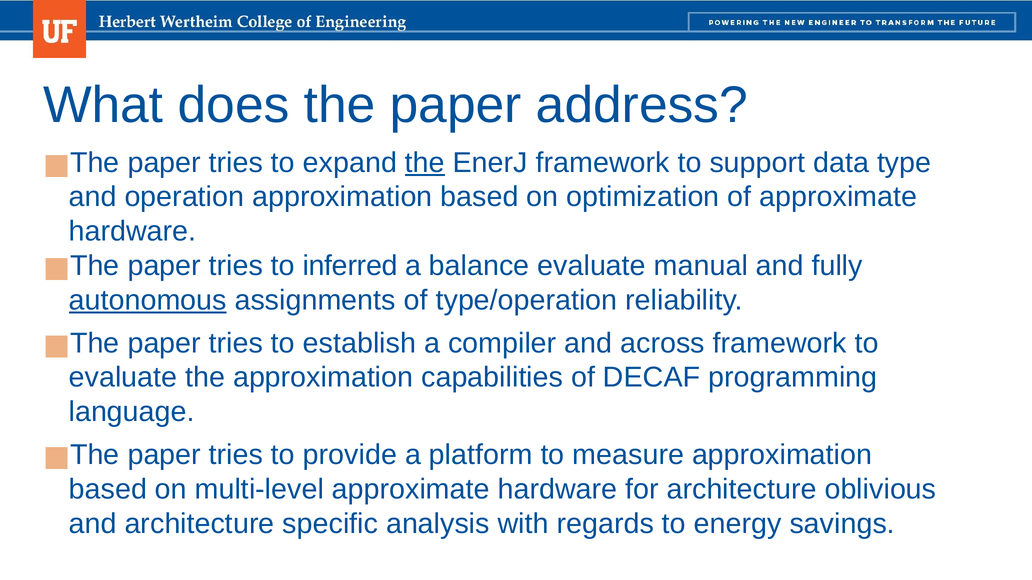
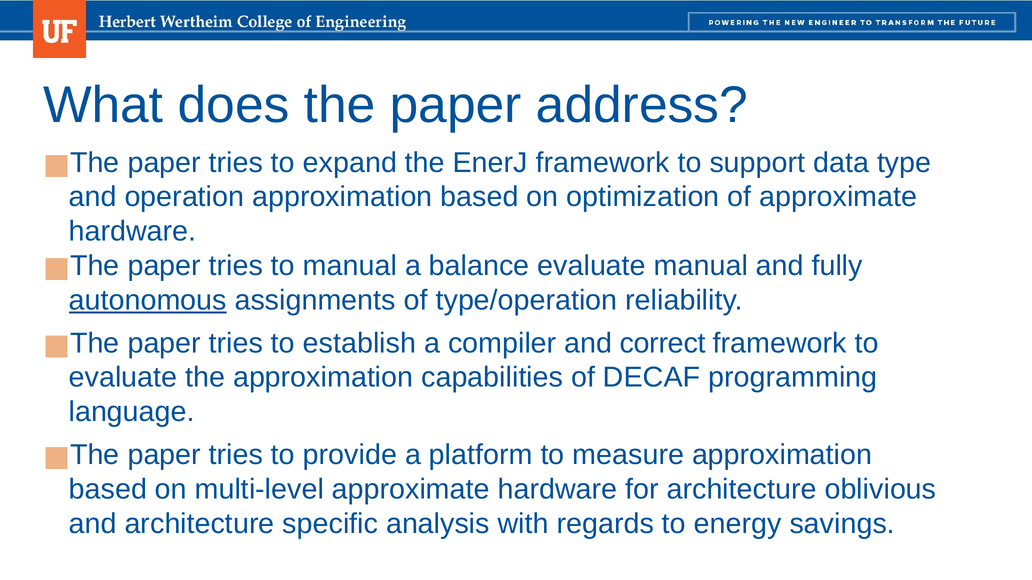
the underline: present -> none (425, 163)
to inferred: inferred -> manual (350, 266)
across: across -> correct (663, 343)
